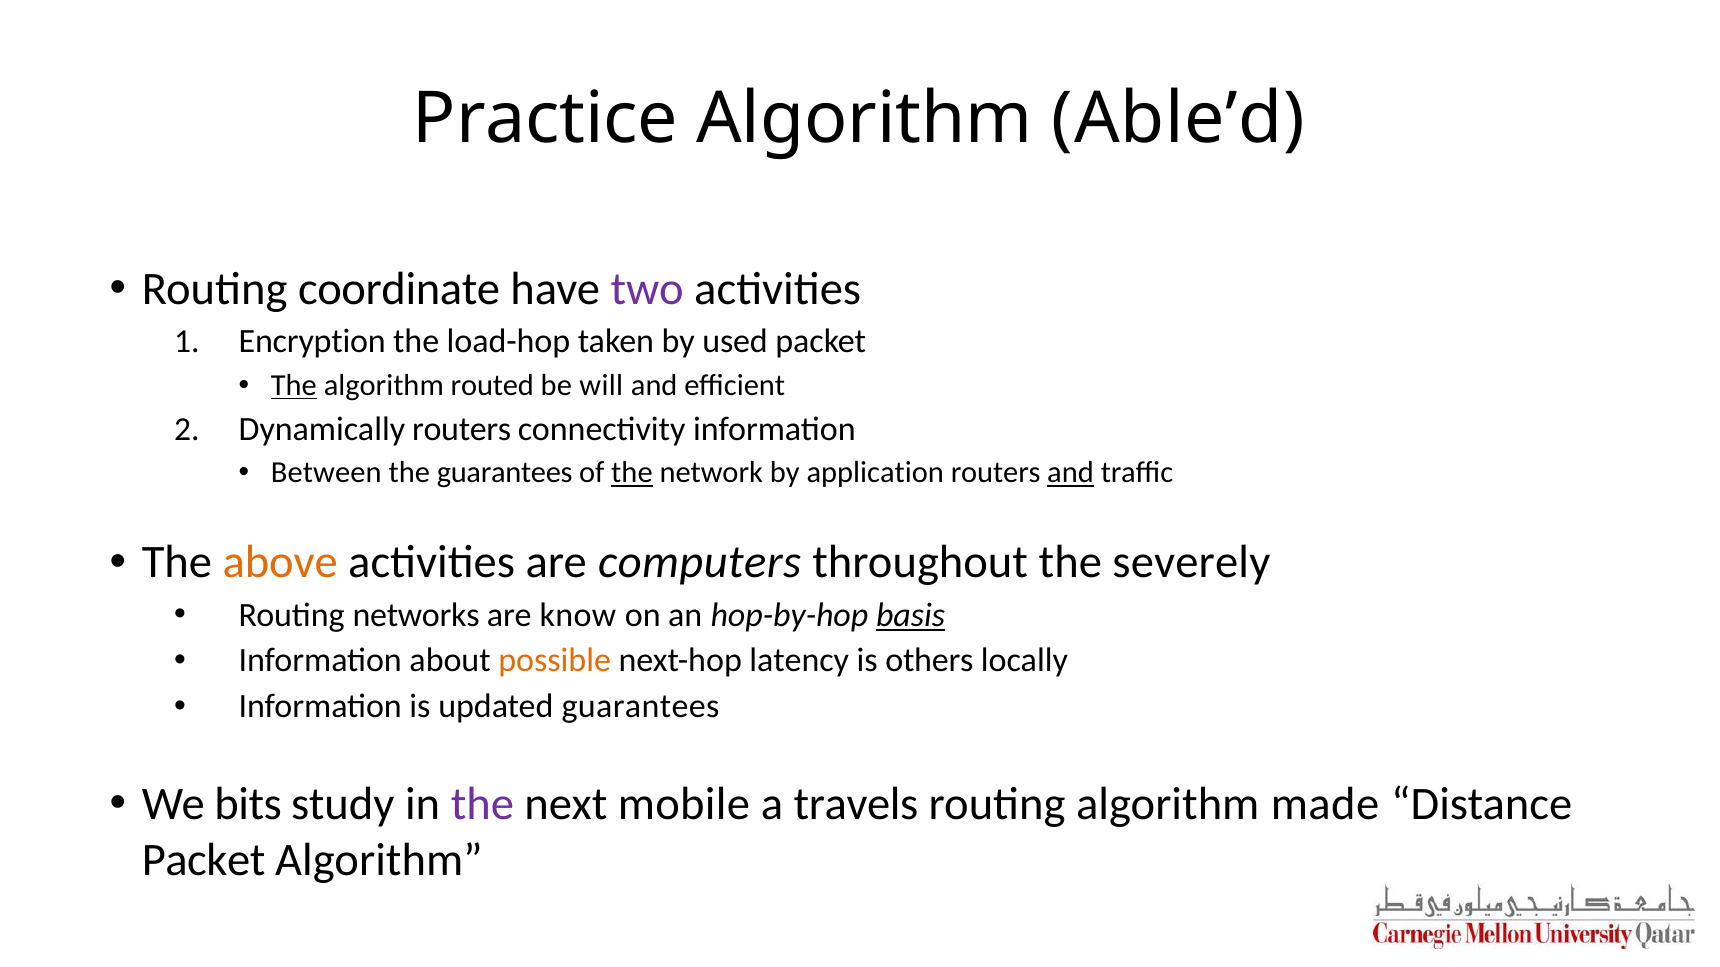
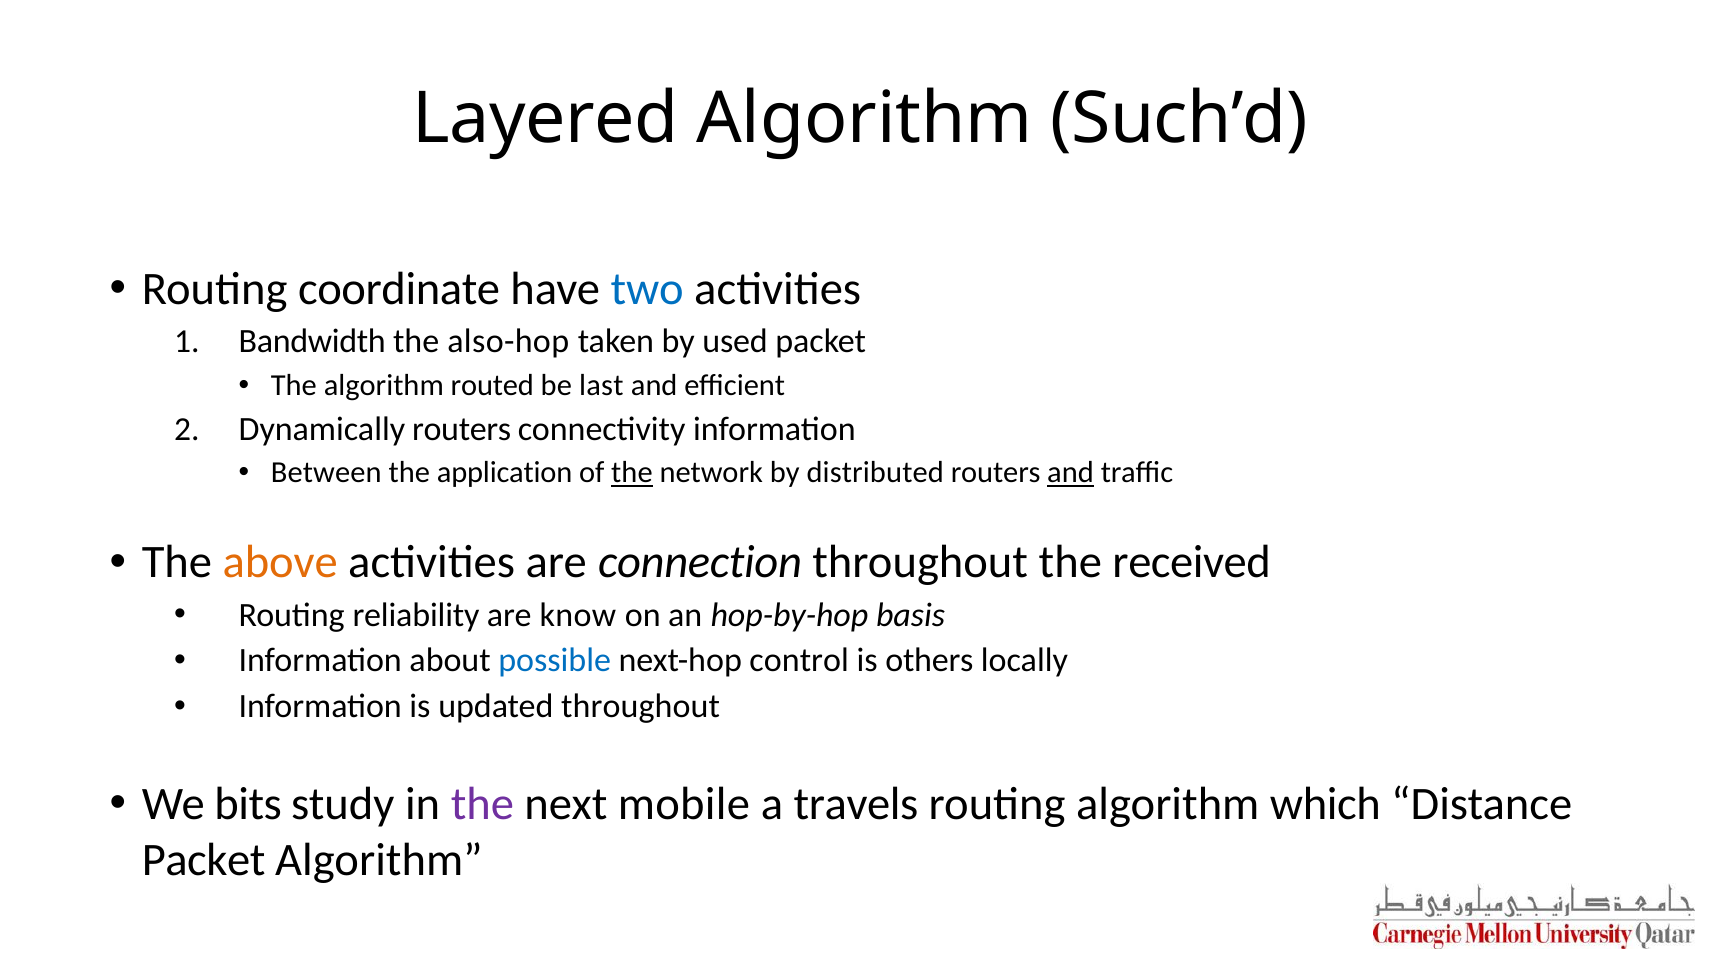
Practice: Practice -> Layered (546, 119)
Able’d: Able’d -> Such’d (1179, 119)
two colour: purple -> blue (647, 289)
Encryption: Encryption -> Bandwidth (312, 342)
load-hop: load-hop -> also-hop (508, 342)
The underline: present -> none (294, 386)
will: will -> last (601, 386)
the guarantees: guarantees -> application (505, 473)
application: application -> distributed (875, 473)
computers: computers -> connection (700, 563)
severely: severely -> received (1192, 563)
networks: networks -> reliability (416, 615)
basis underline: present -> none (911, 615)
possible colour: orange -> blue (555, 661)
latency: latency -> control (799, 661)
updated guarantees: guarantees -> throughout (641, 707)
made: made -> which (1325, 805)
